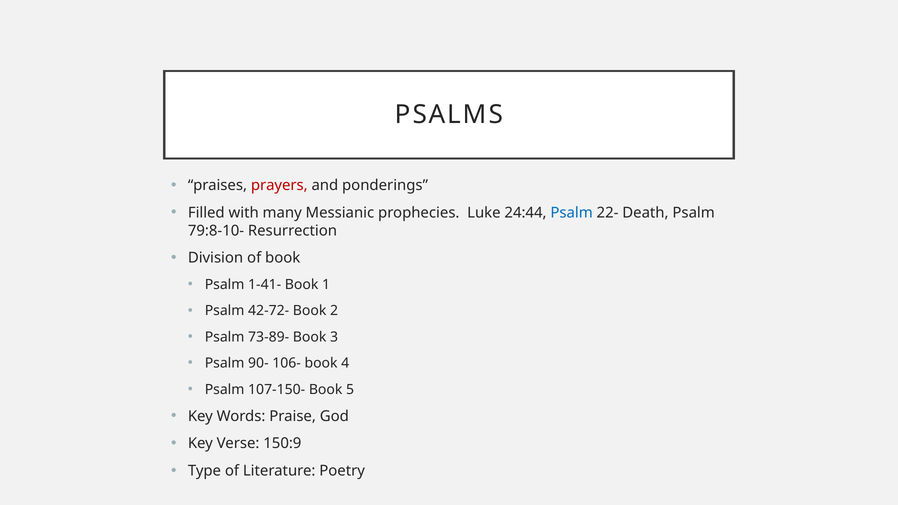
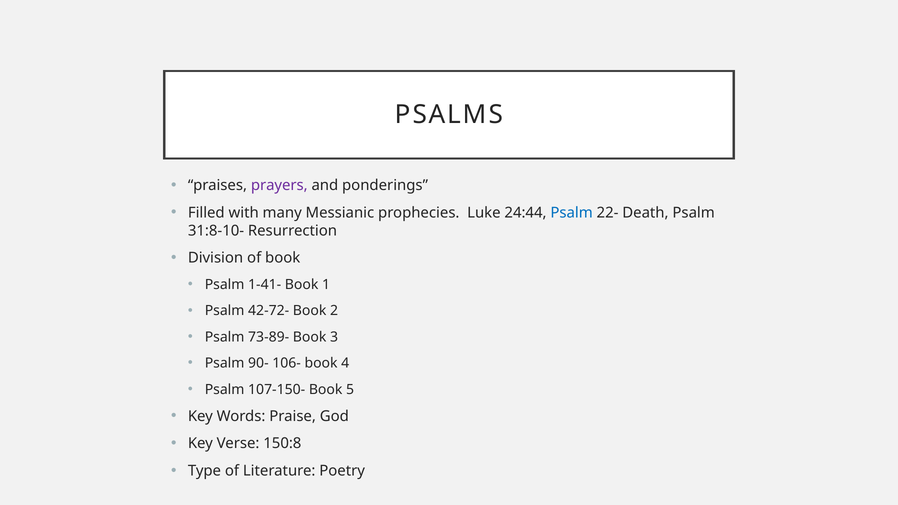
prayers colour: red -> purple (279, 185)
79:8-10-: 79:8-10- -> 31:8-10- (216, 231)
150:9: 150:9 -> 150:8 (282, 444)
